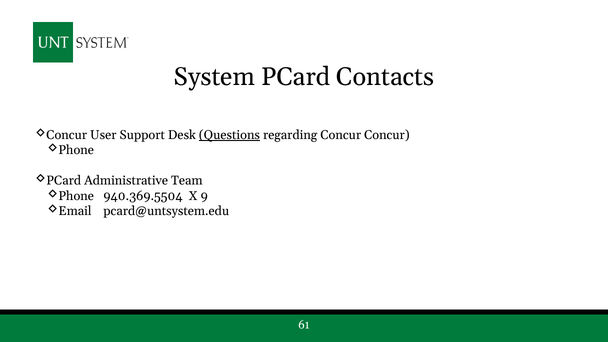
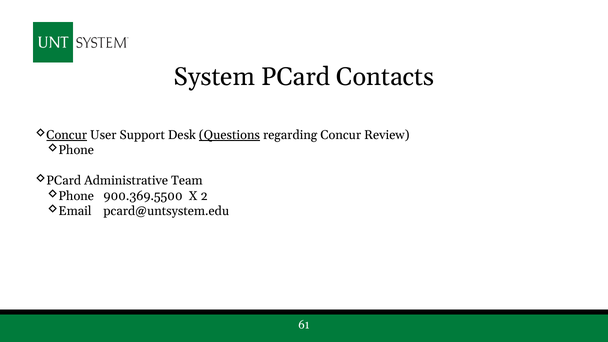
Concur underline: none -> present (67, 135)
Concur Concur: Concur -> Review (387, 135)
940.369.5504: 940.369.5504 -> 900.369.5500 (143, 196)
9: 9 -> 2 (204, 196)
